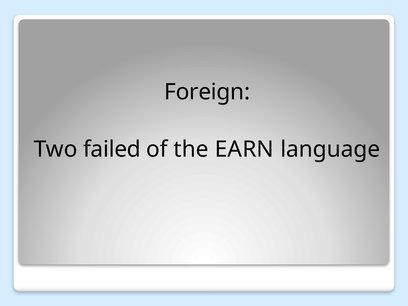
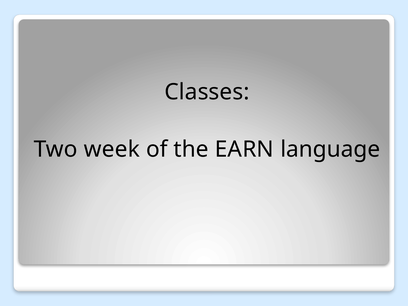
Foreign: Foreign -> Classes (207, 92)
failed: failed -> week (112, 149)
